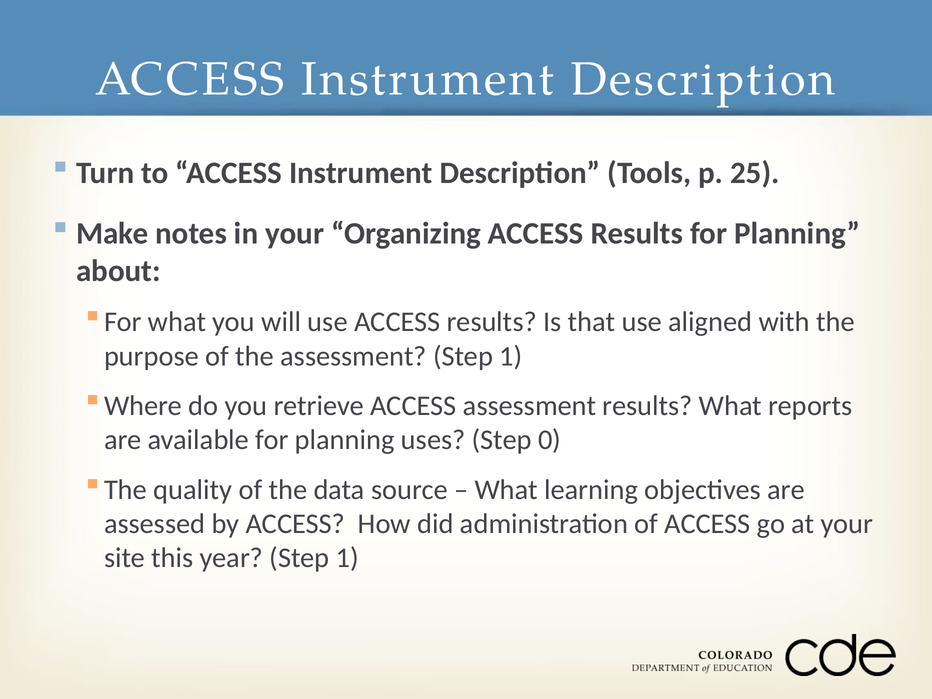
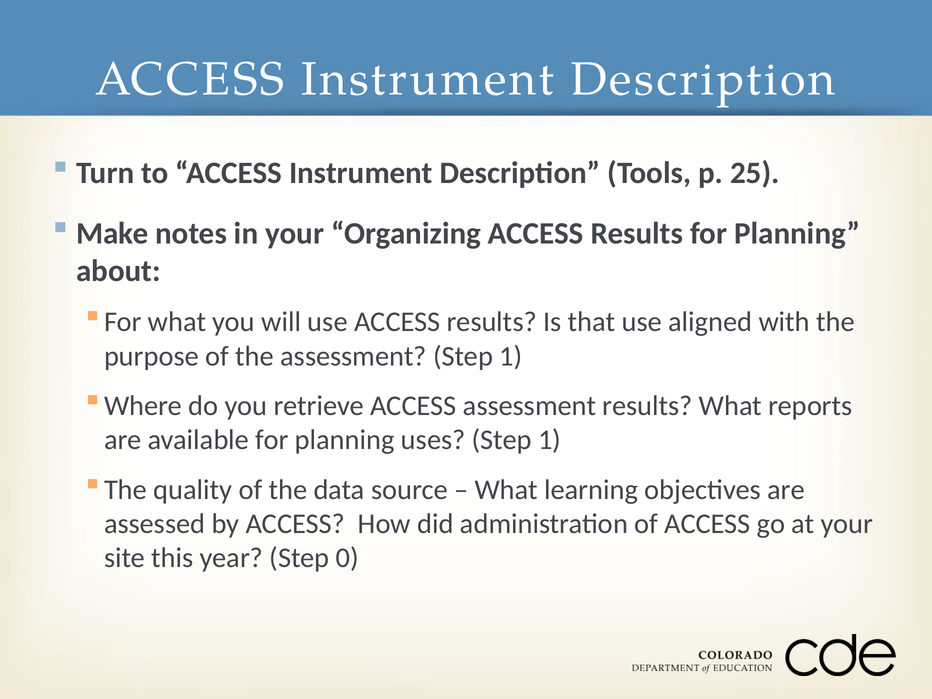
uses Step 0: 0 -> 1 (550, 440)
year Step 1: 1 -> 0 (347, 558)
